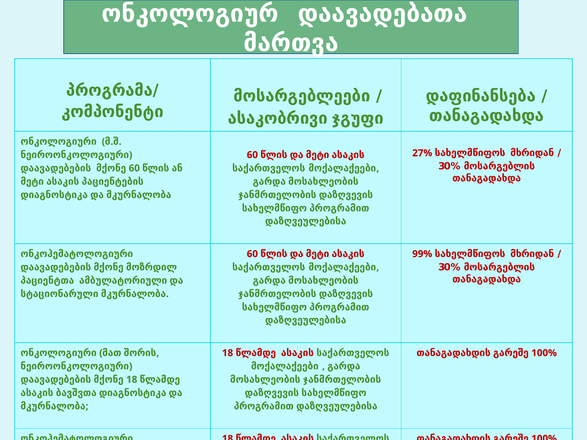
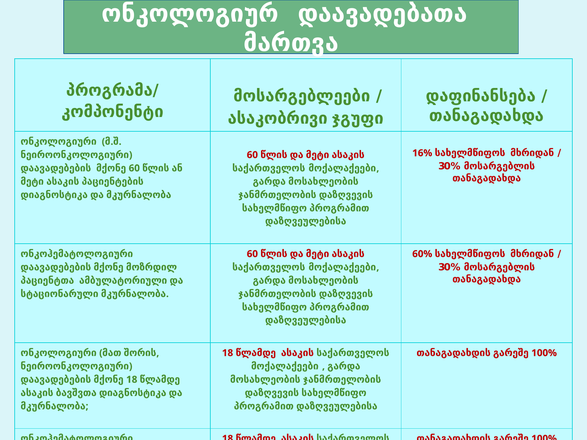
27%: 27% -> 16% (422, 153)
99%: 99% -> 60% (422, 254)
